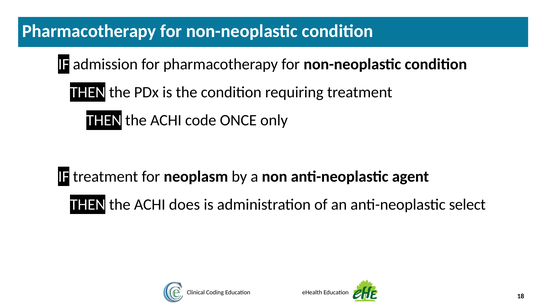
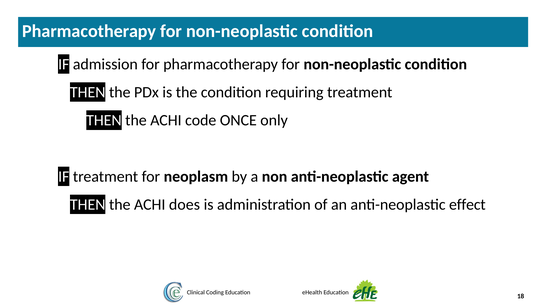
select: select -> effect (467, 205)
